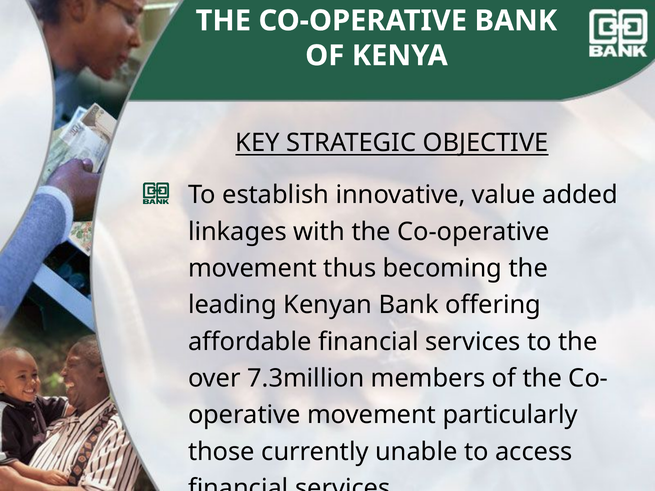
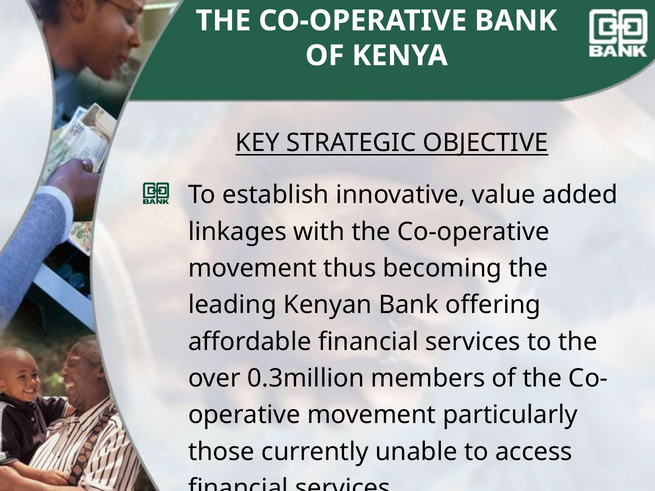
7.3million: 7.3million -> 0.3million (306, 379)
